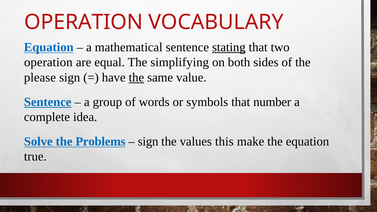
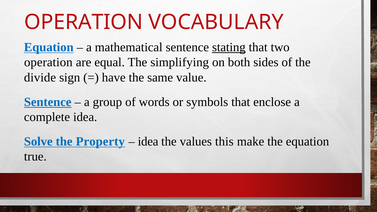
please: please -> divide (40, 77)
the underline: present -> none (136, 77)
number: number -> enclose (272, 102)
Problems: Problems -> Property (100, 142)
sign: sign -> idea (148, 142)
